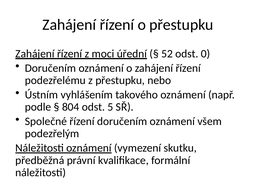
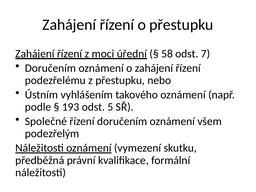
52: 52 -> 58 (167, 54)
0: 0 -> 7 (206, 54)
804: 804 -> 193 (71, 107)
